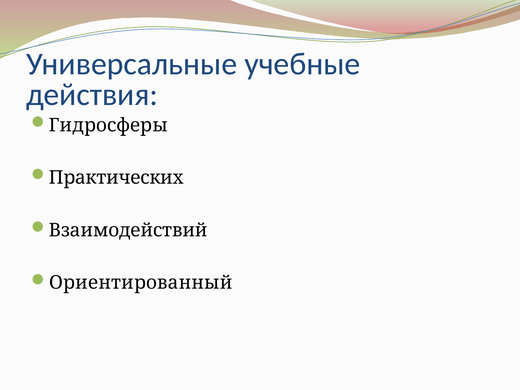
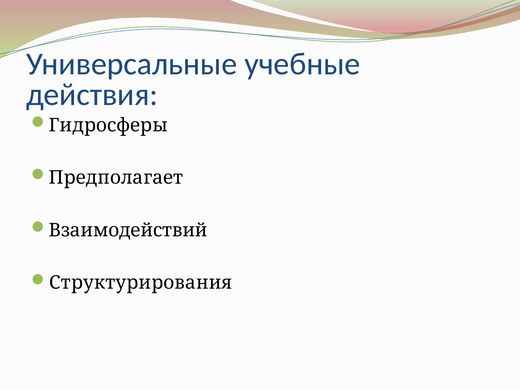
Практических: Практических -> Предполагает (116, 178)
Ориентированный: Ориентированный -> Структурирования (141, 283)
